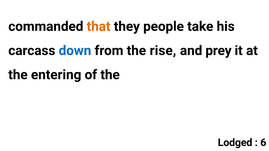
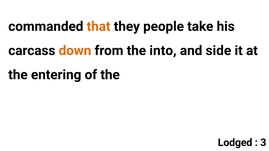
down colour: blue -> orange (75, 51)
rise: rise -> into (163, 51)
prey: prey -> side (218, 51)
6: 6 -> 3 (263, 143)
